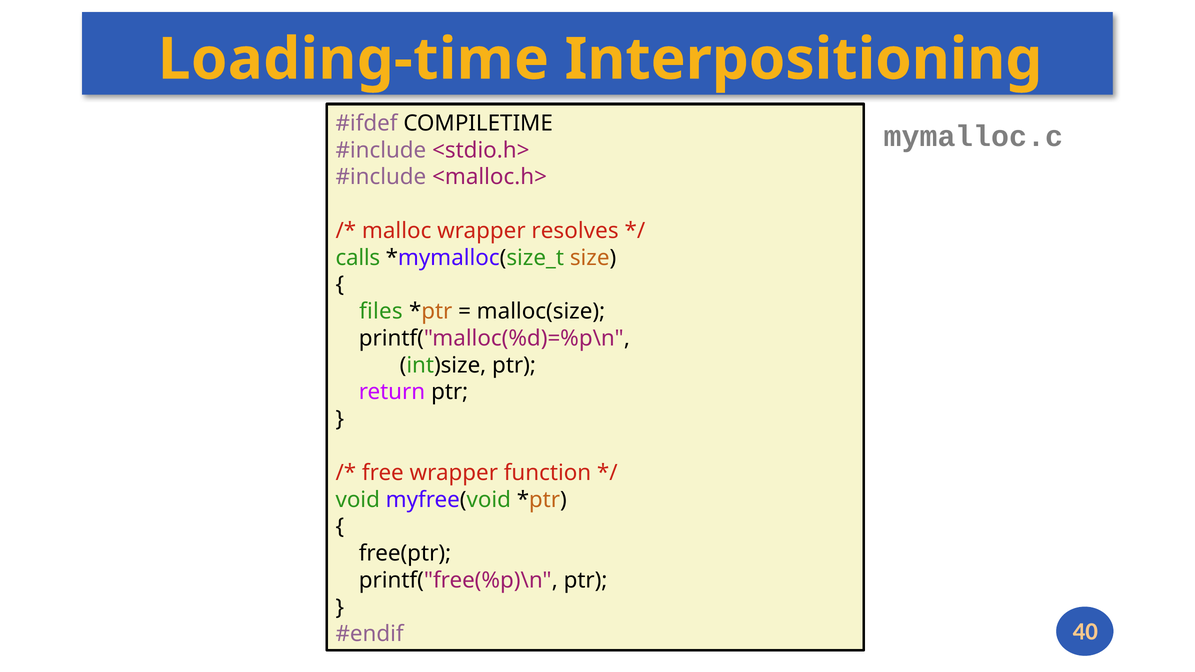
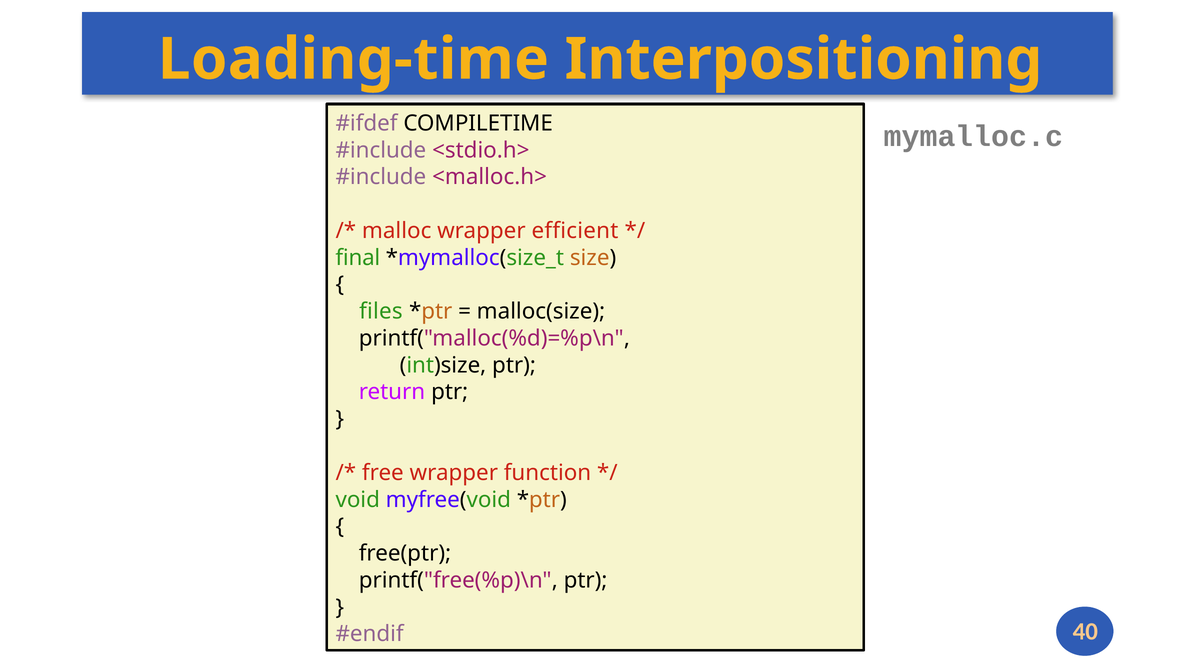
resolves: resolves -> efficient (575, 231)
calls: calls -> final (358, 258)
